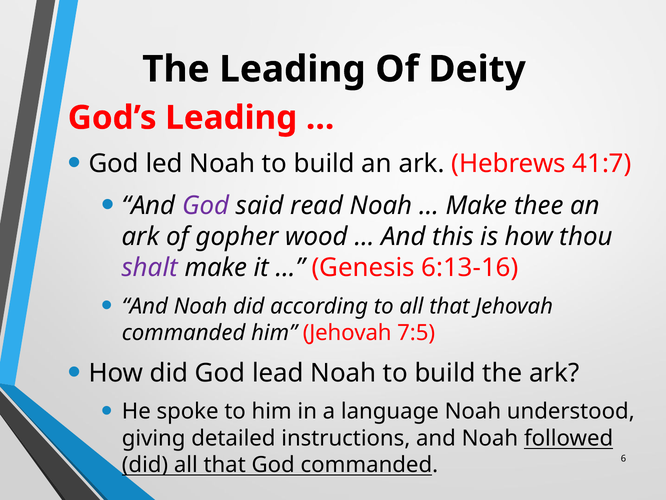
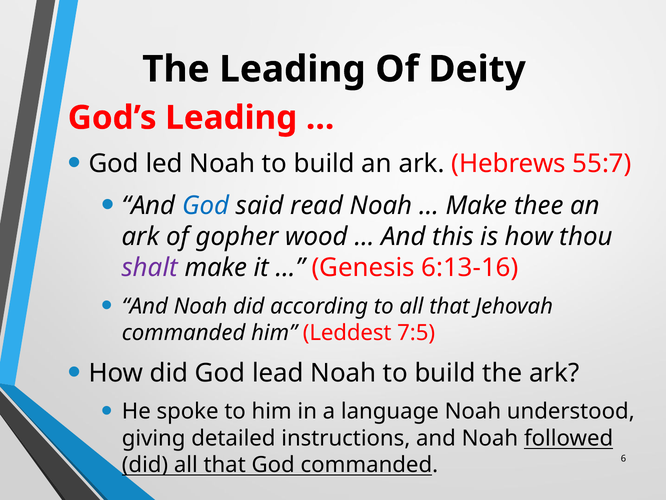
41:7: 41:7 -> 55:7 (602, 163)
God colour: purple -> blue (206, 205)
him Jehovah: Jehovah -> Leddest (347, 333)
